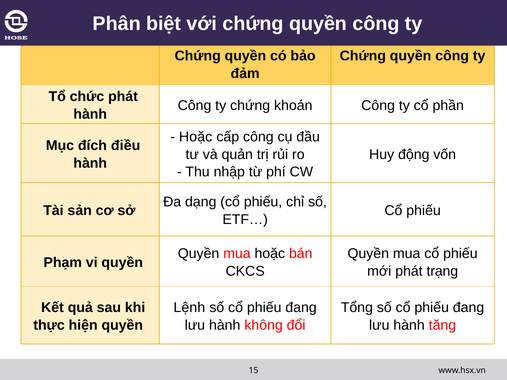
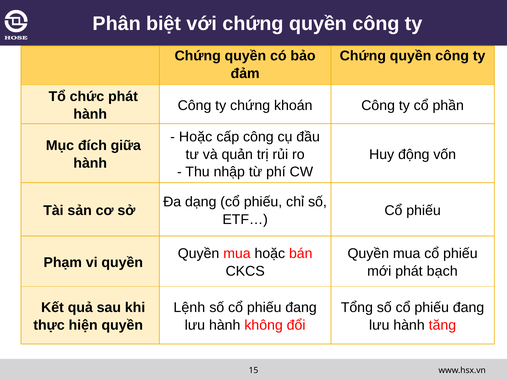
điều: điều -> giữa (126, 146)
trạng: trạng -> bạch (442, 271)
